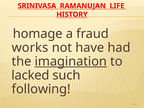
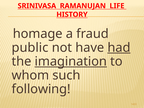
works: works -> public (30, 48)
had underline: none -> present (119, 48)
lacked: lacked -> whom (30, 75)
